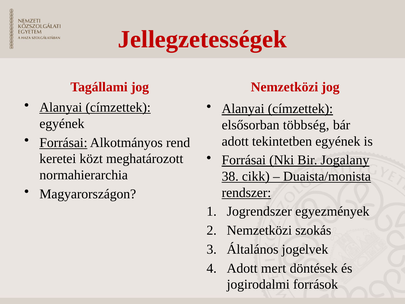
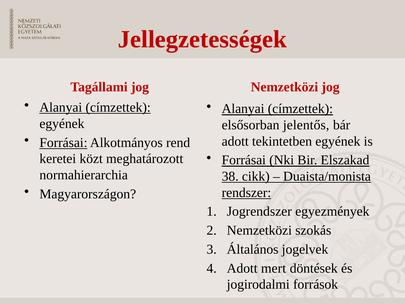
többség: többség -> jelentős (306, 125)
Jogalany: Jogalany -> Elszakad (345, 160)
